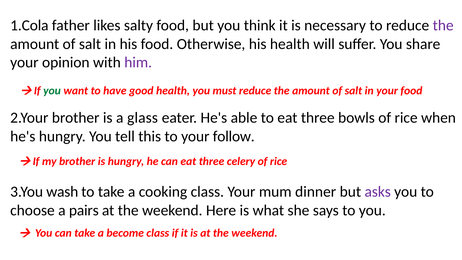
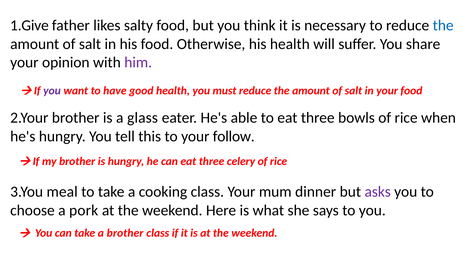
1.Cola: 1.Cola -> 1.Give (29, 25)
the colour: purple -> blue (443, 25)
you colour: green -> purple (52, 91)
wash: wash -> meal (62, 192)
pairs: pairs -> pork (84, 210)
a become: become -> brother (125, 233)
